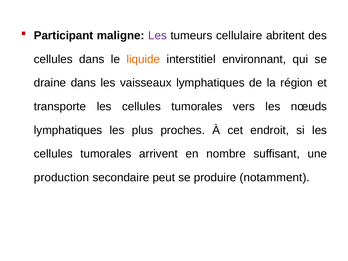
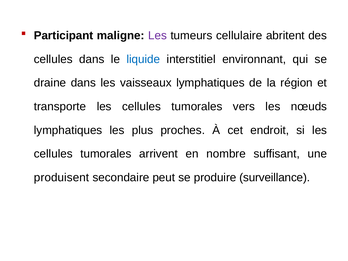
liquide colour: orange -> blue (143, 59)
production: production -> produisent (62, 178)
notamment: notamment -> surveillance (275, 178)
